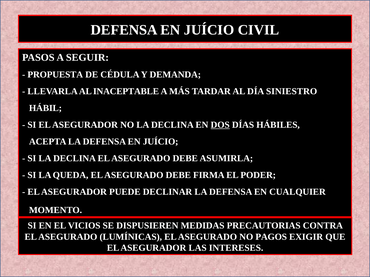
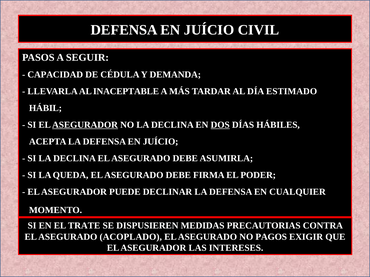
PROPUESTA: PROPUESTA -> CAPACIDAD (55, 75)
SINIESTRO: SINIESTRO -> ESTIMADO (292, 92)
ASEGURADOR underline: none -> present (85, 125)
VICIOS: VICIOS -> TRATE (84, 226)
LUMÍNICAS: LUMÍNICAS -> ACOPLADO (131, 237)
